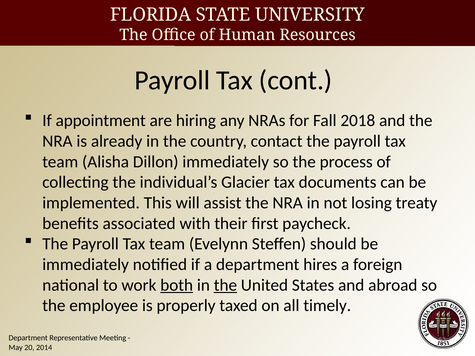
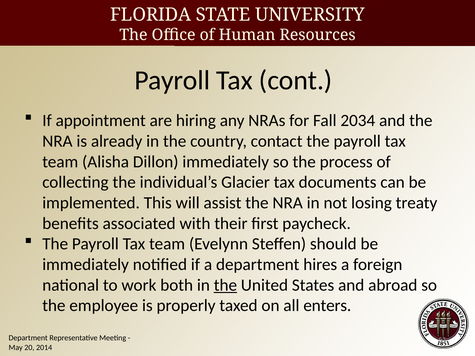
2018: 2018 -> 2034 (358, 121)
both underline: present -> none (177, 285)
timely: timely -> enters (327, 306)
